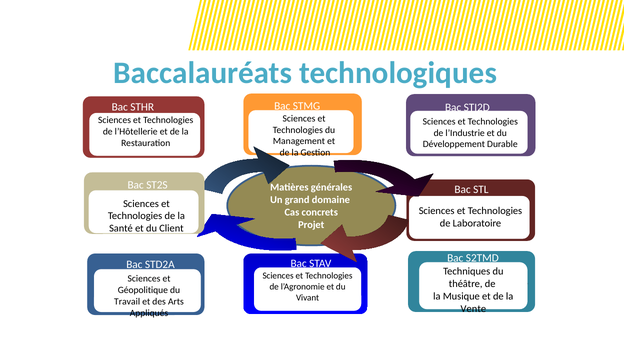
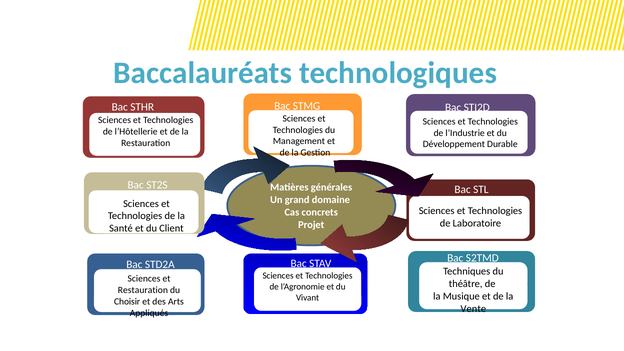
Géopolitique: Géopolitique -> Restauration (143, 291)
Travail: Travail -> Choisir (127, 302)
